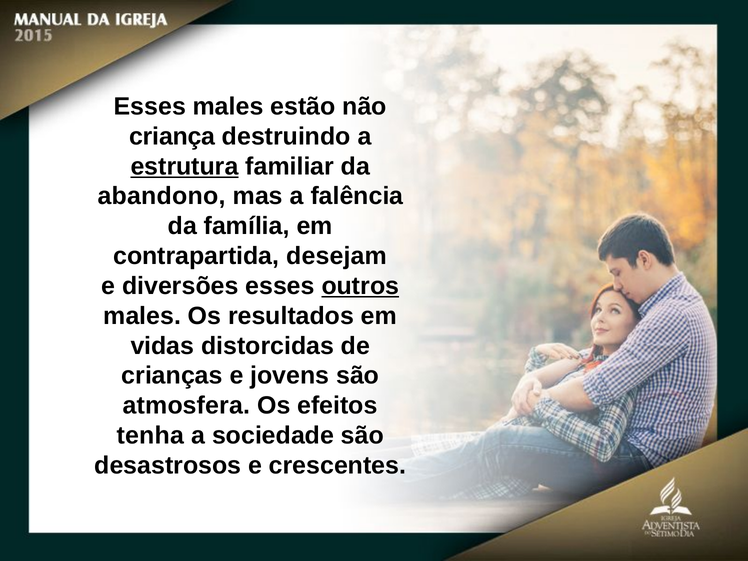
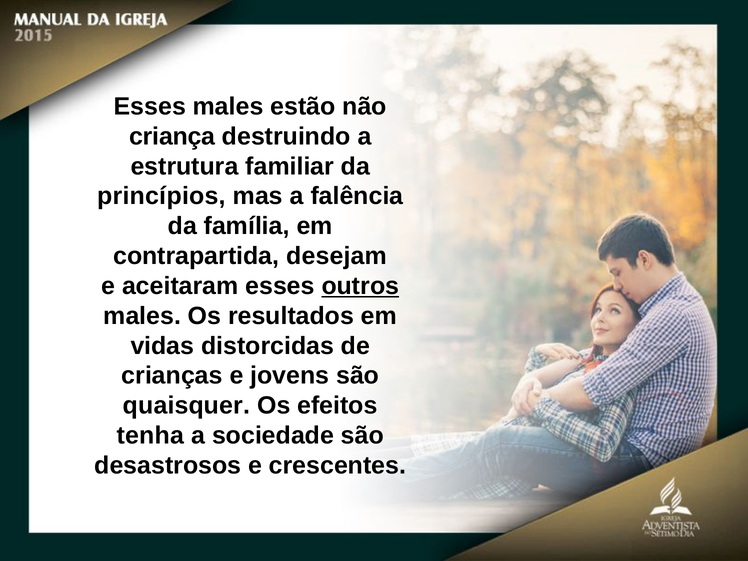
estrutura underline: present -> none (184, 166)
abandono: abandono -> princípios (161, 196)
diversões: diversões -> aceitaram (180, 286)
atmosfera: atmosfera -> quaisquer (186, 406)
